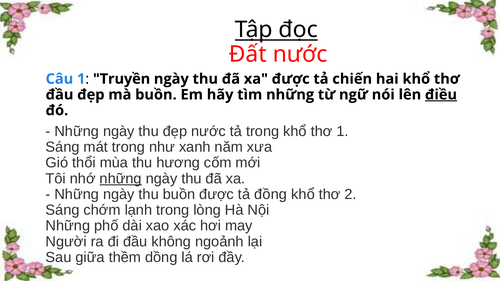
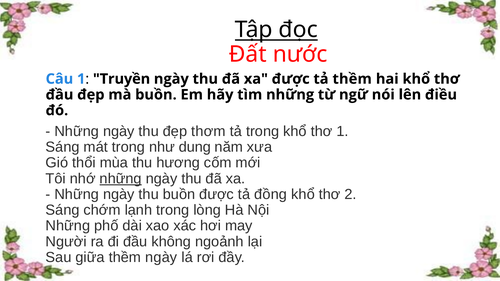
tả chiến: chiến -> thềm (352, 79)
điều underline: present -> none (441, 95)
đẹp nước: nước -> thơm (208, 131)
xanh: xanh -> dung (195, 147)
thềm dồng: dồng -> ngày (161, 257)
